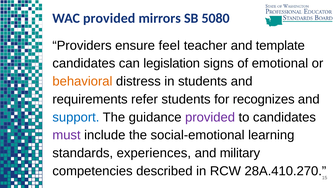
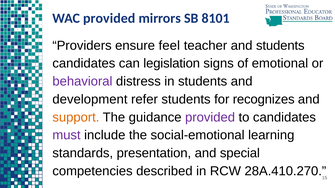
5080: 5080 -> 8101 (216, 18)
and template: template -> students (280, 46)
behavioral colour: orange -> purple (82, 82)
requirements: requirements -> development (90, 100)
support colour: blue -> orange (76, 118)
experiences: experiences -> presentation (154, 153)
military: military -> special (240, 153)
